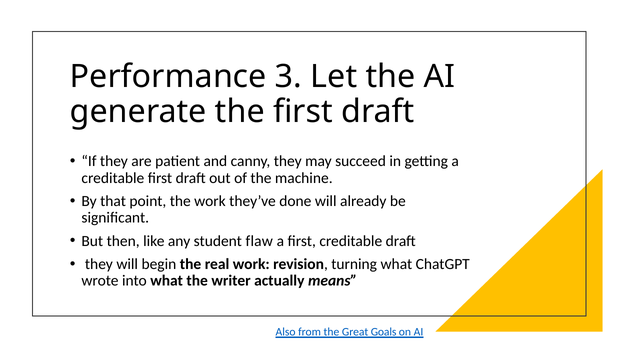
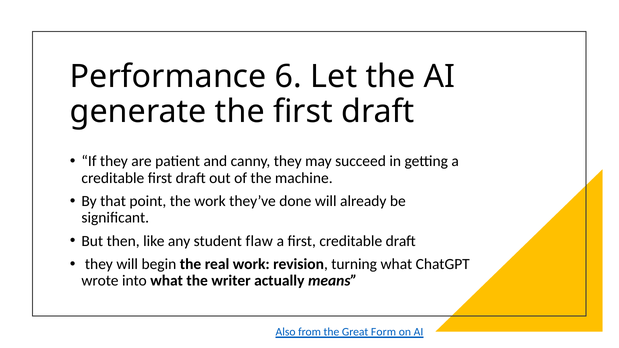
3: 3 -> 6 (289, 77)
Goals: Goals -> Form (384, 332)
